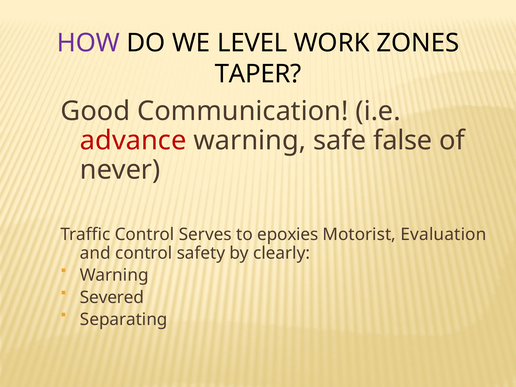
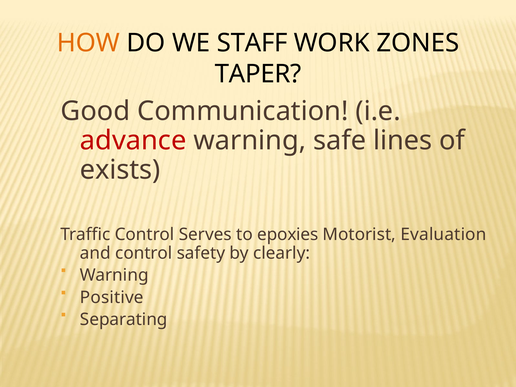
HOW colour: purple -> orange (88, 43)
LEVEL: LEVEL -> STAFF (252, 43)
false: false -> lines (403, 141)
never: never -> exists (120, 170)
Severed: Severed -> Positive (112, 297)
